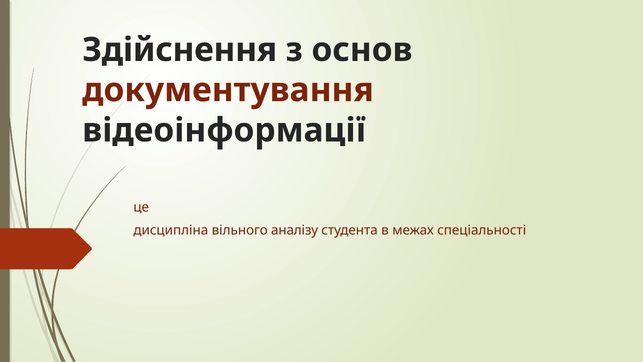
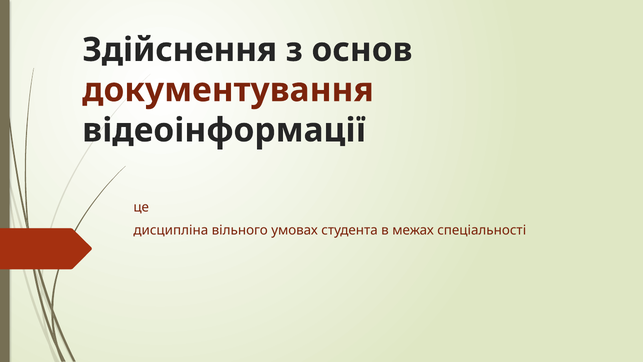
аналізу: аналізу -> умовах (295, 230)
